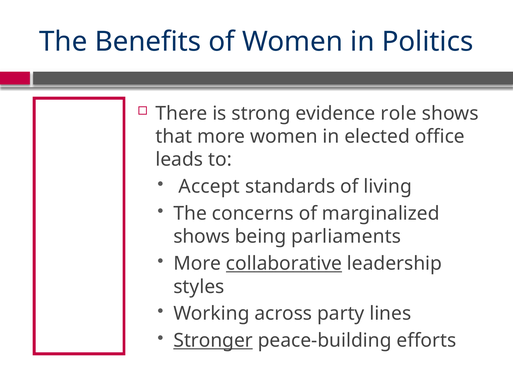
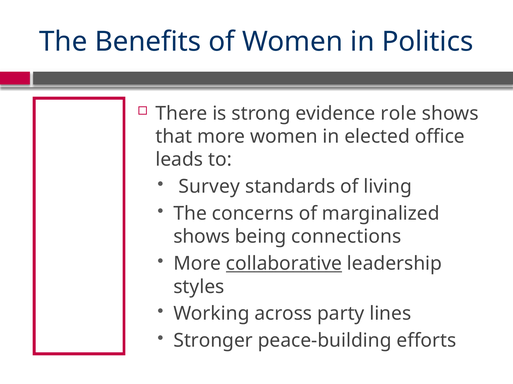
Accept: Accept -> Survey (209, 187)
parliaments: parliaments -> connections (346, 237)
Stronger underline: present -> none (213, 341)
